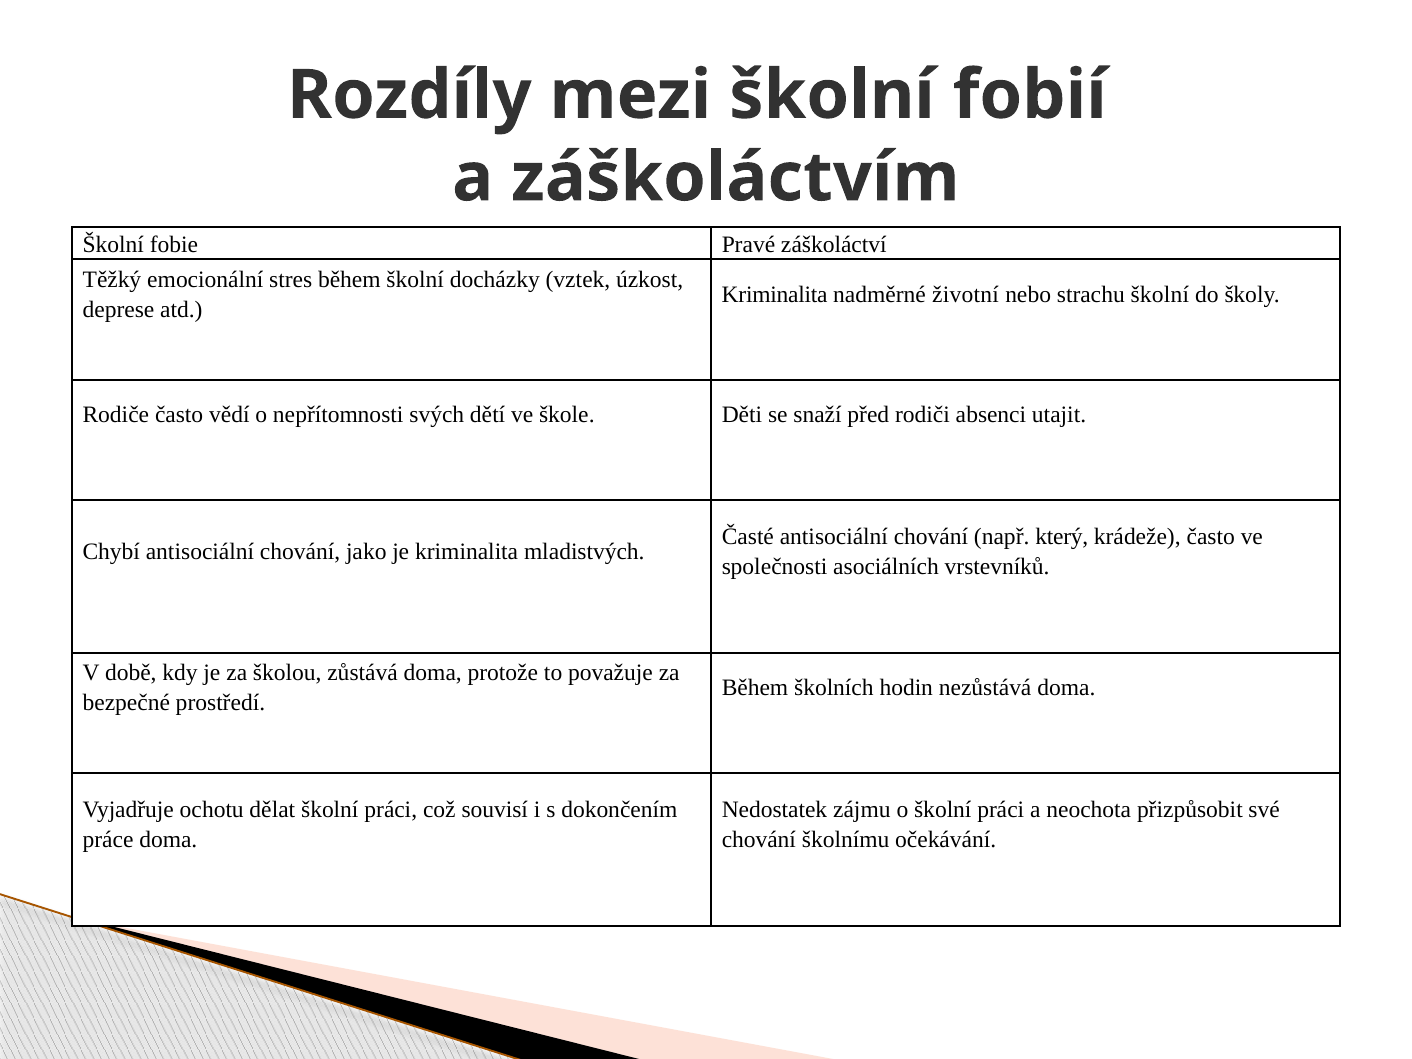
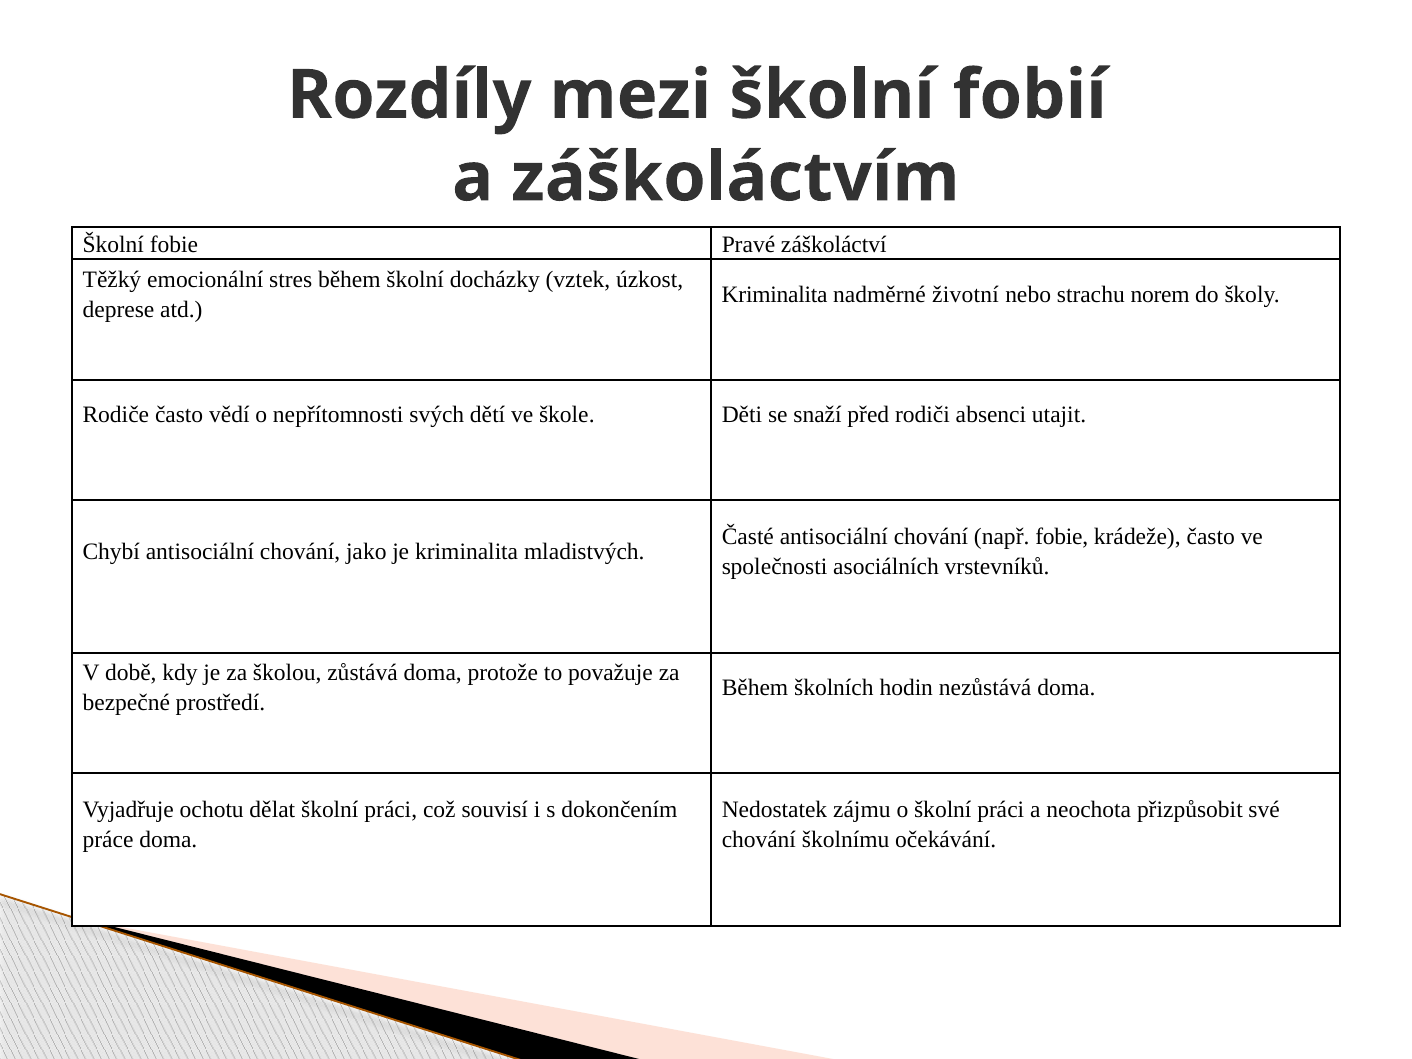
strachu školní: školní -> norem (1160, 295)
např který: který -> fobie (1062, 537)
